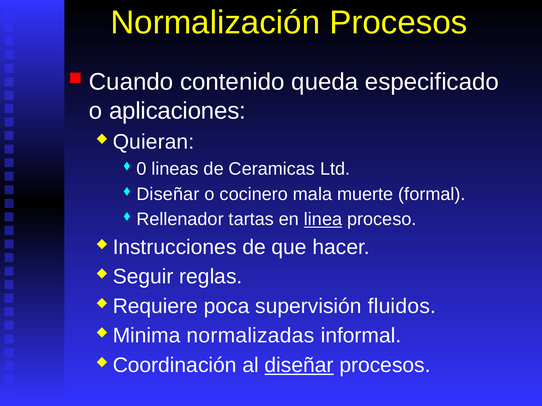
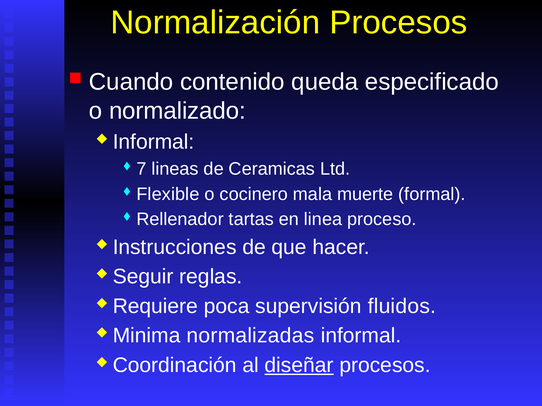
aplicaciones: aplicaciones -> normalizado (177, 111)
Quieran: Quieran -> Informal (154, 142)
0: 0 -> 7 (141, 169)
Diseñar: Diseñar -> Flexible (168, 194)
linea underline: present -> none (323, 220)
